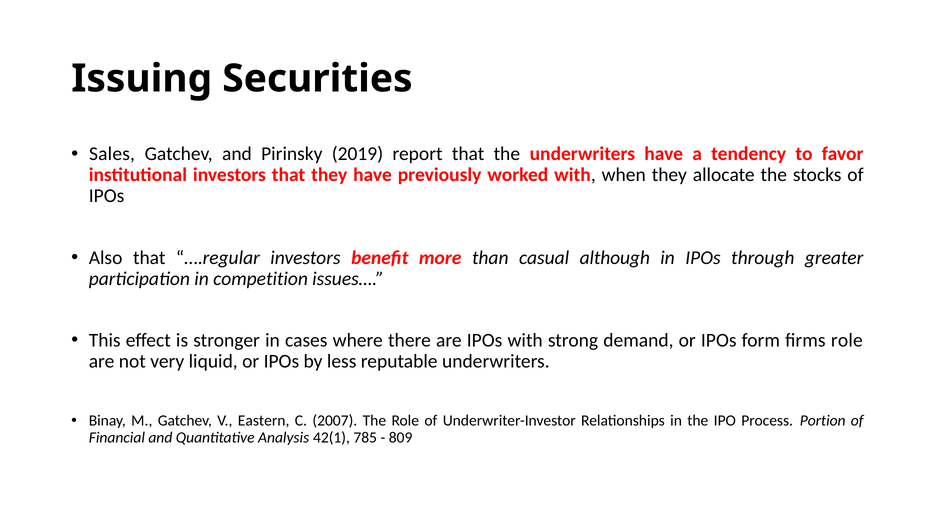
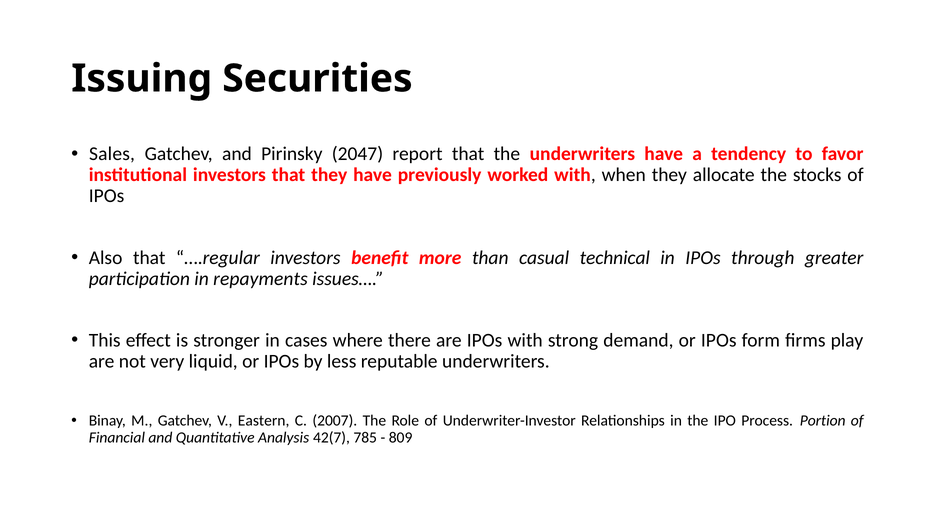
2019: 2019 -> 2047 (357, 154)
although: although -> technical (615, 258)
competition: competition -> repayments (261, 279)
firms role: role -> play (847, 340)
42(1: 42(1 -> 42(7 (332, 437)
